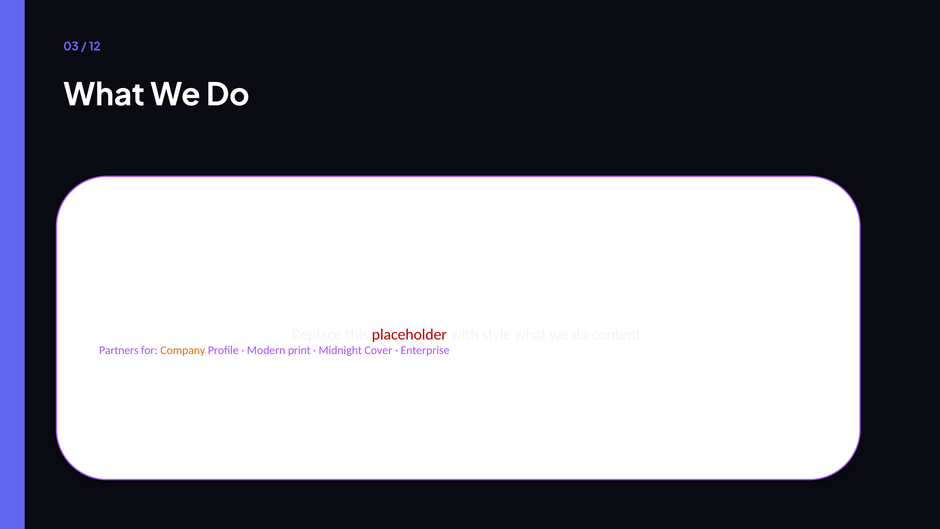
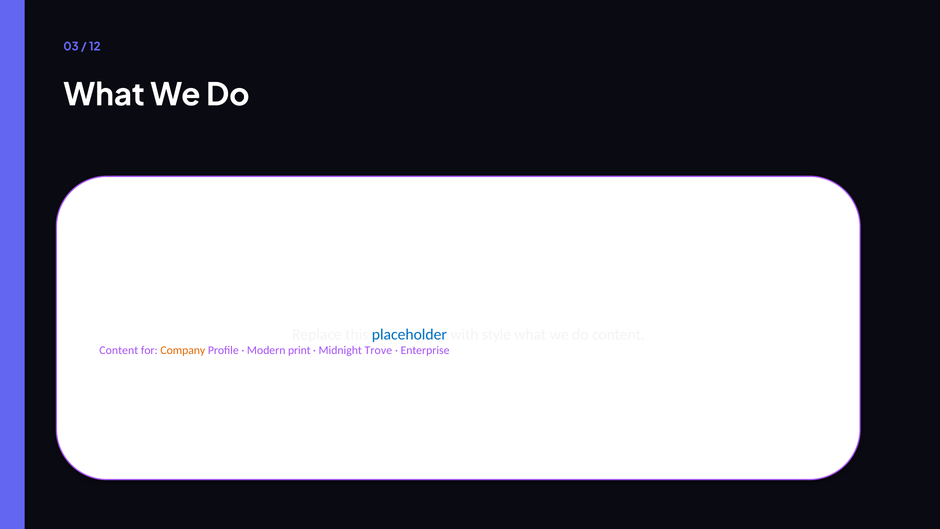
placeholder colour: red -> blue (409, 334)
Partners: Partners -> Content (119, 350)
Cover: Cover -> Trove (378, 350)
